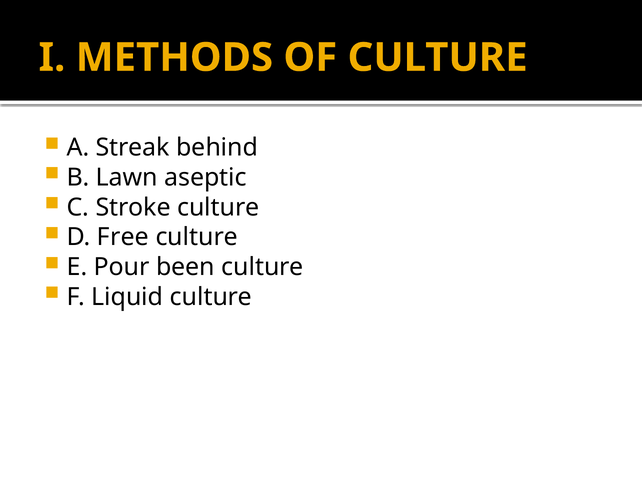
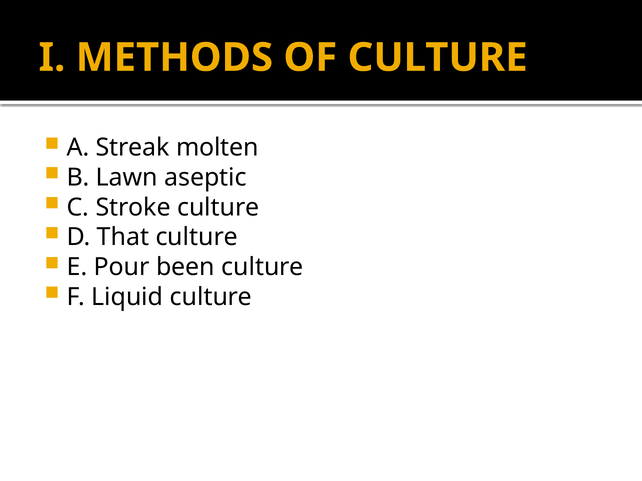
behind: behind -> molten (217, 148)
Free: Free -> That (123, 237)
